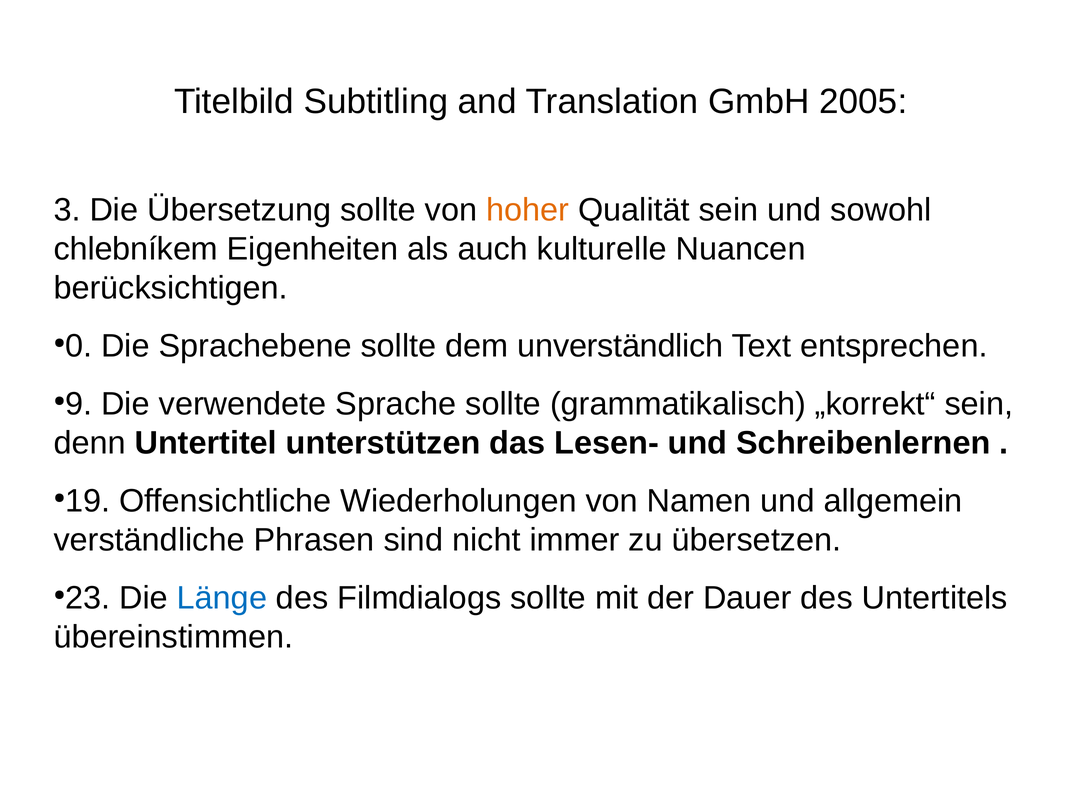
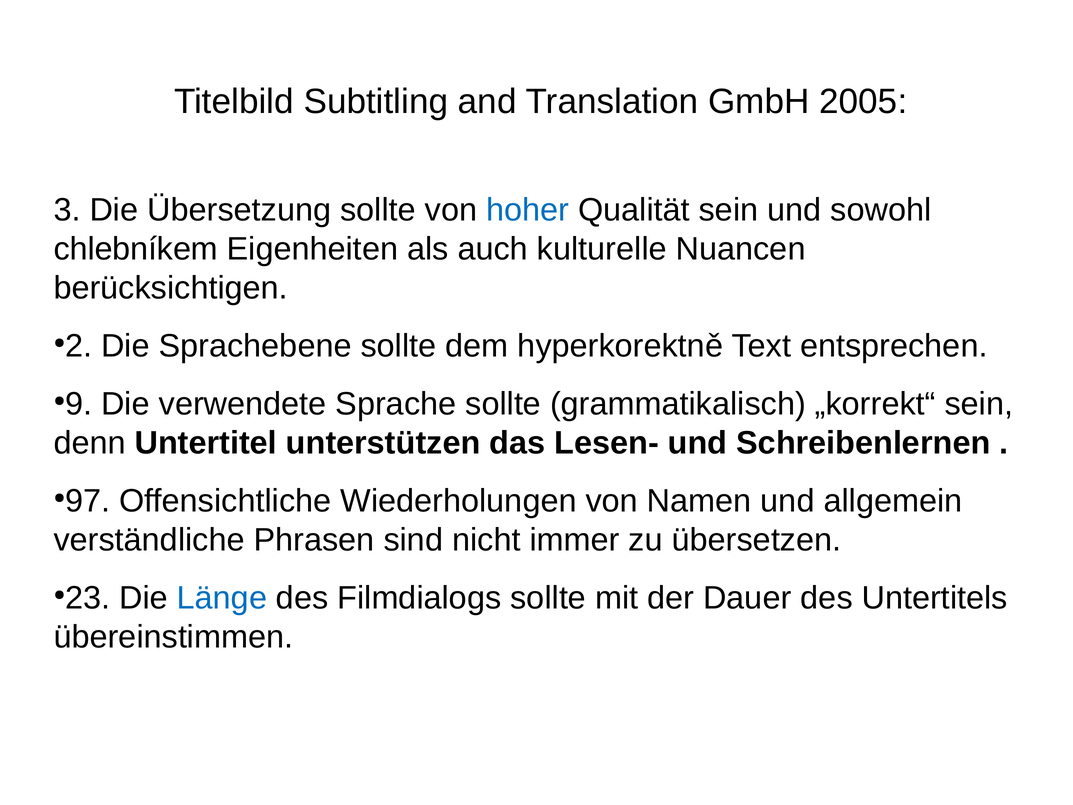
hoher colour: orange -> blue (528, 210)
0: 0 -> 2 (79, 346)
unverständlich: unverständlich -> hyperkorektně (620, 346)
19: 19 -> 97 (88, 501)
